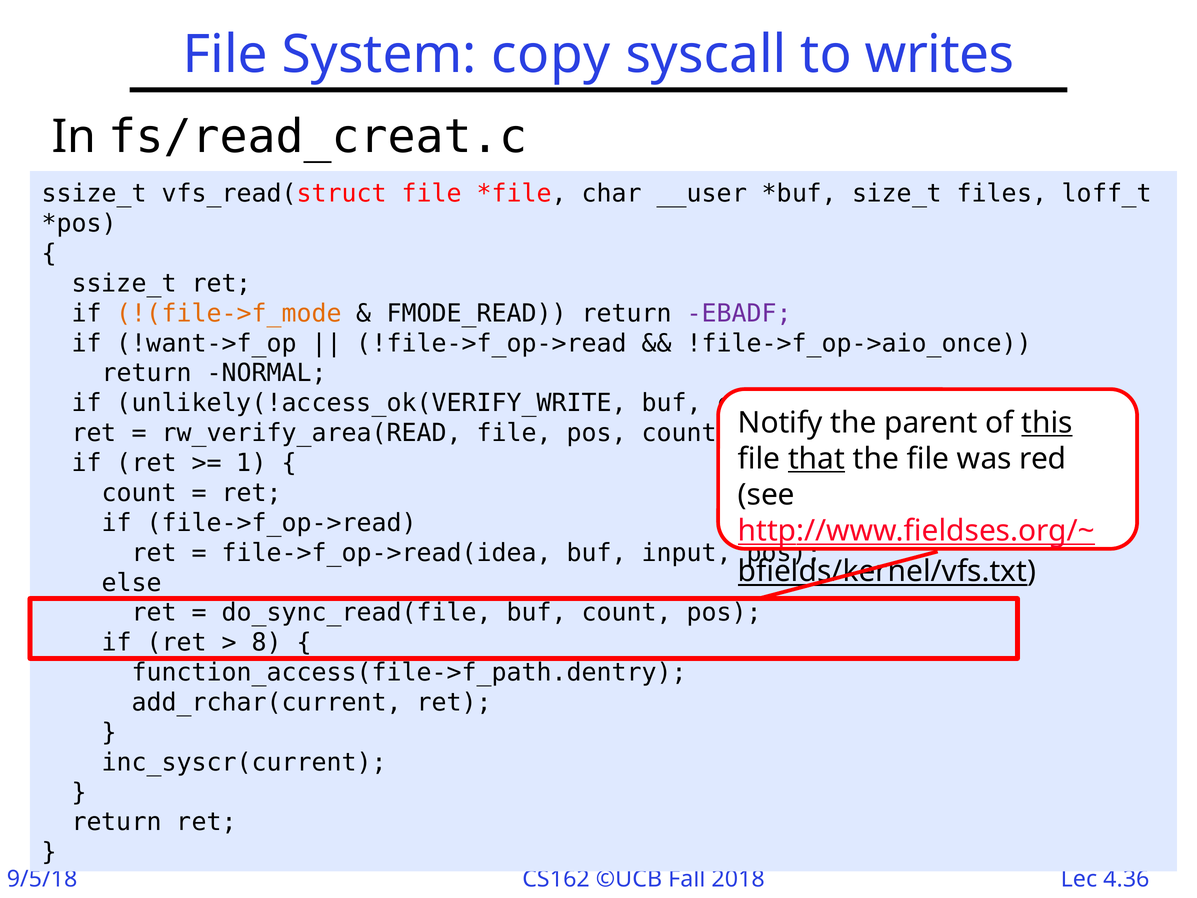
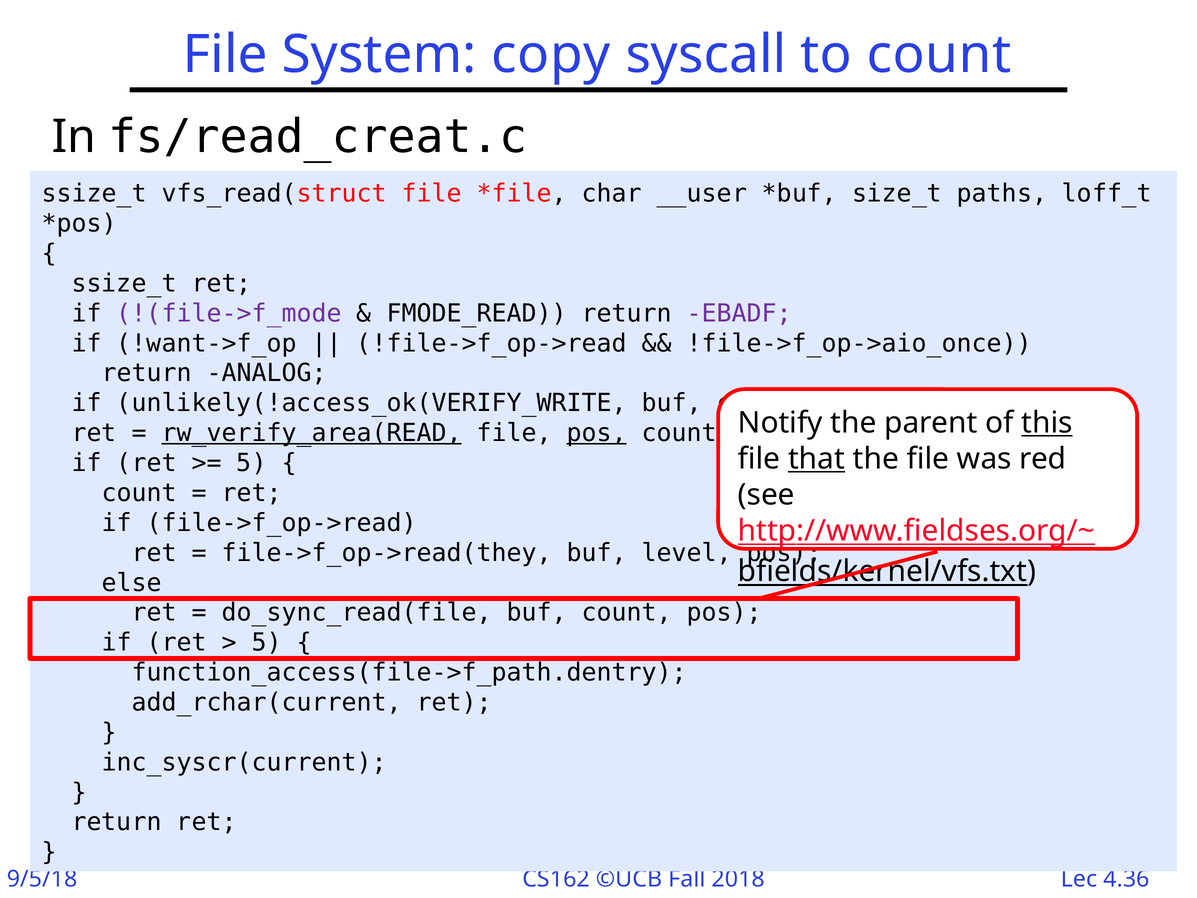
to writes: writes -> count (939, 54)
files: files -> paths (1002, 194)
!(file->f_mode colour: orange -> purple (229, 313)
NORMAL: NORMAL -> ANALOG (267, 373)
rw_verify_area(READ underline: none -> present (312, 433)
pos underline: none -> present (597, 433)
1: 1 -> 5 (252, 463)
file->f_op->read(idea: file->f_op->read(idea -> file->f_op->read(they (387, 553)
input: input -> level (687, 553)
8: 8 -> 5 (267, 642)
